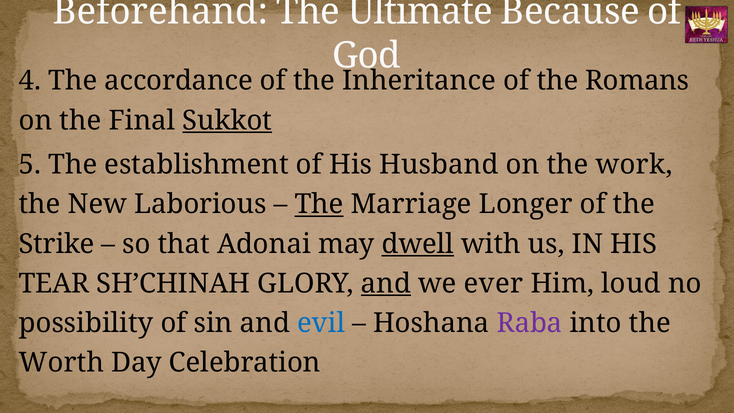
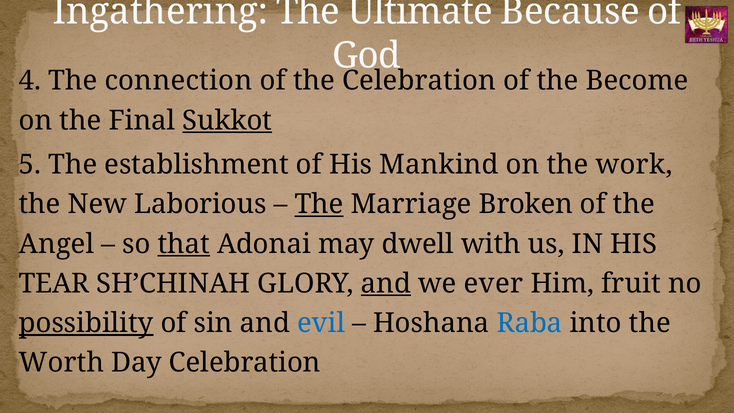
Beforehand: Beforehand -> Ingathering (161, 12)
accordance: accordance -> connection (178, 81)
the Inheritance: Inheritance -> Celebration (419, 81)
Romans: Romans -> Become (637, 81)
Husband: Husband -> Mankind (439, 165)
Longer: Longer -> Broken (526, 204)
Strike: Strike -> Angel (57, 244)
that underline: none -> present (184, 244)
dwell underline: present -> none (418, 244)
loud: loud -> fruit (631, 283)
possibility underline: none -> present (86, 323)
Raba colour: purple -> blue (530, 323)
